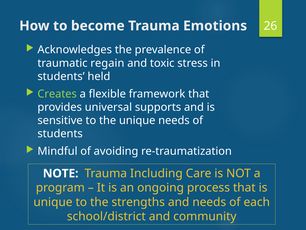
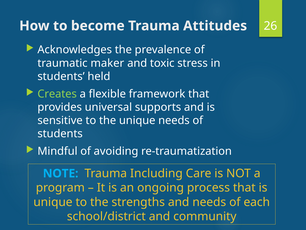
Emotions: Emotions -> Attitudes (215, 26)
regain: regain -> maker (107, 63)
NOTE colour: white -> light blue (61, 173)
